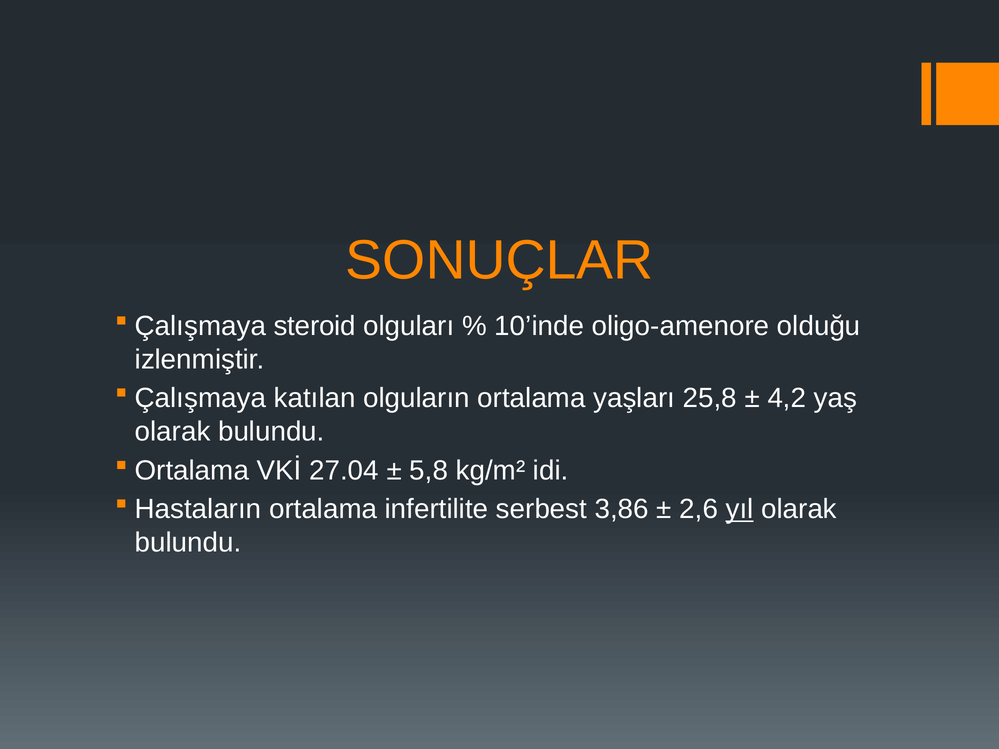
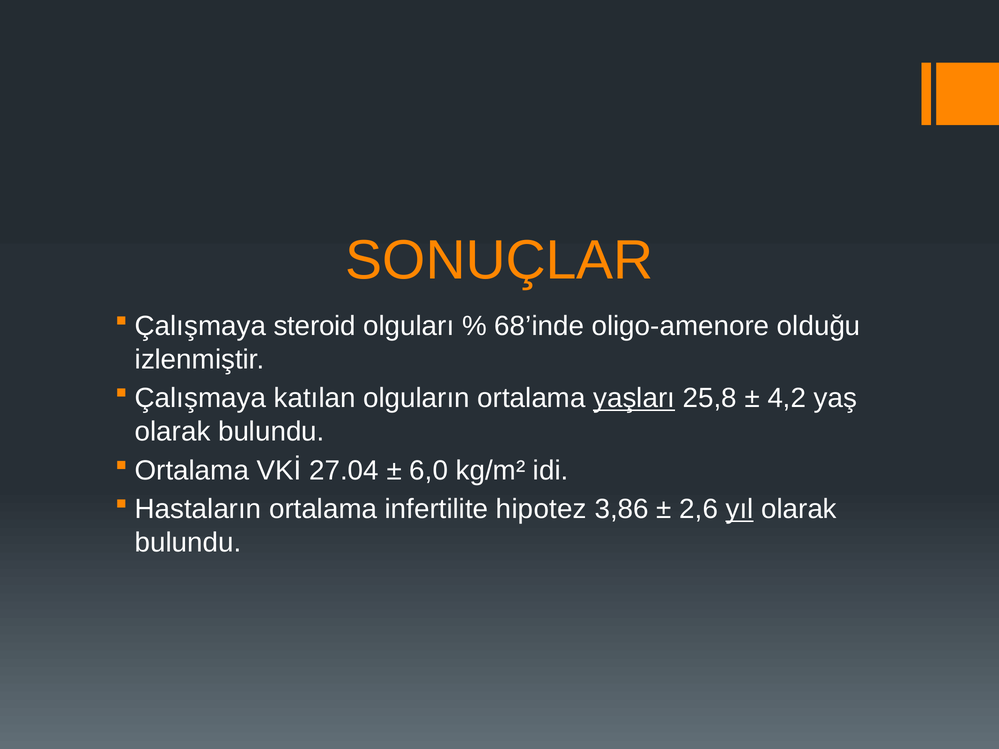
10’inde: 10’inde -> 68’inde (539, 326)
yaşları underline: none -> present (634, 398)
5,8: 5,8 -> 6,0 (429, 471)
serbest: serbest -> hipotez (541, 509)
